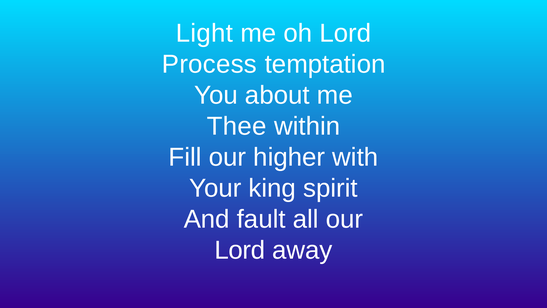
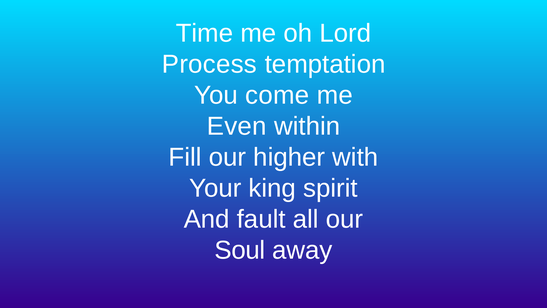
Light: Light -> Time (205, 33)
about: about -> come (277, 95)
Thee: Thee -> Even (237, 126)
Lord: Lord -> Soul (240, 250)
